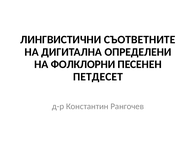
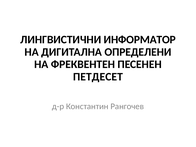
СЪОТВЕТНИТЕ: СЪОТВЕТНИТЕ -> ИНФОРМАТОР (140, 40)
ФОЛКЛОРНИ: ФОЛКЛОРНИ -> ФРЕКВЕНТЕН (83, 64)
